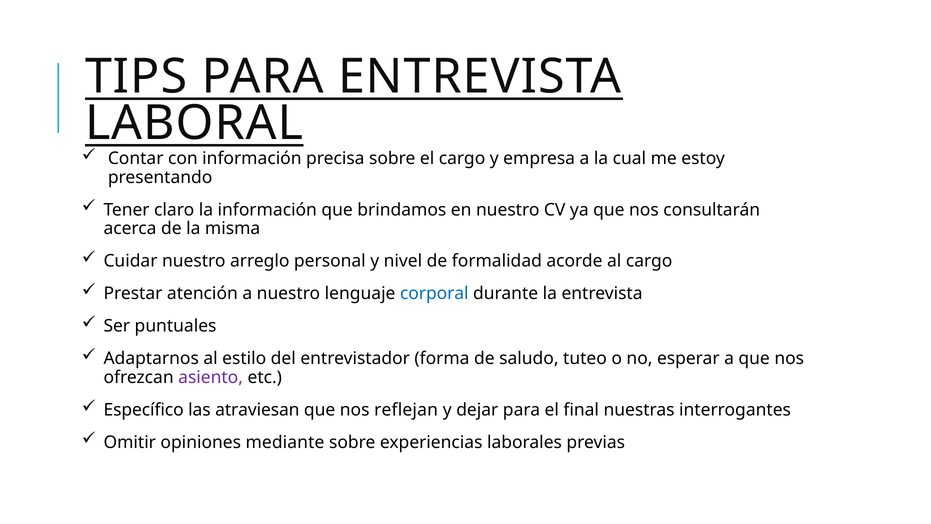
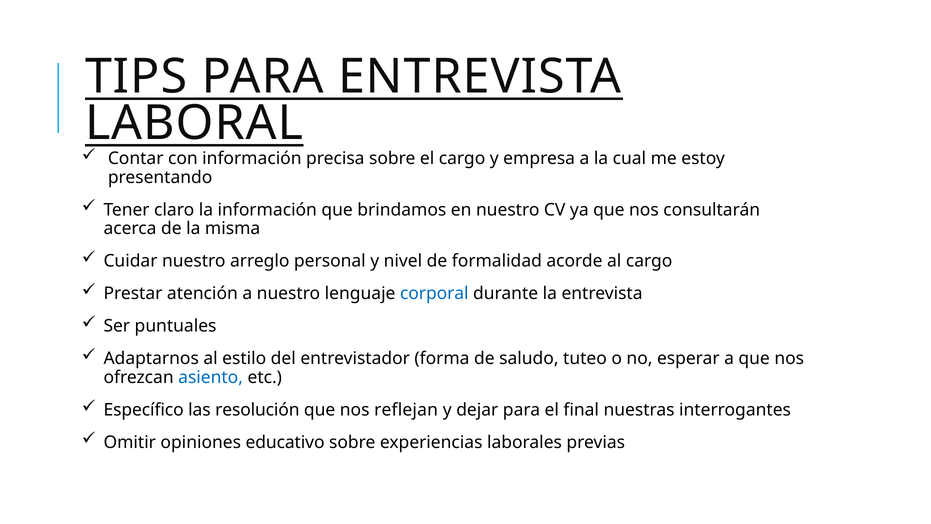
asiento colour: purple -> blue (211, 377)
atraviesan: atraviesan -> resolución (257, 410)
mediante: mediante -> educativo (285, 442)
